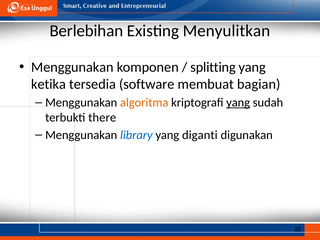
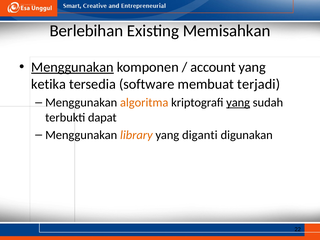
Menyulitkan: Menyulitkan -> Memisahkan (227, 31)
Menggunakan underline: none -> present (72, 67)
splitting: splitting -> account (213, 67)
bagian: bagian -> terjadi (259, 84)
there: there -> dapat (102, 118)
library colour: blue -> orange (136, 135)
